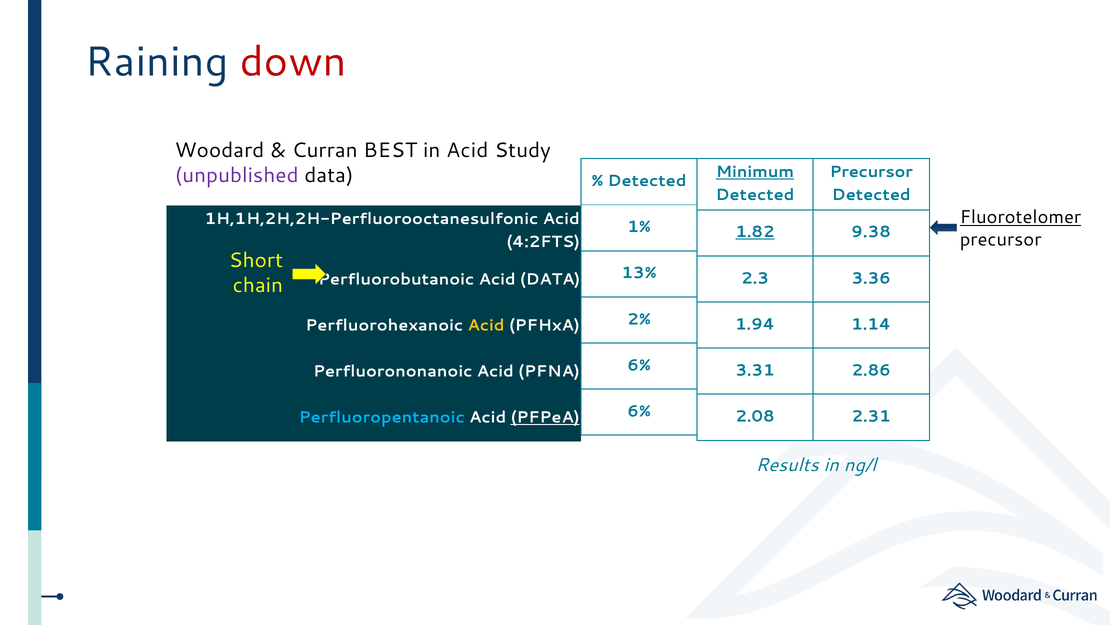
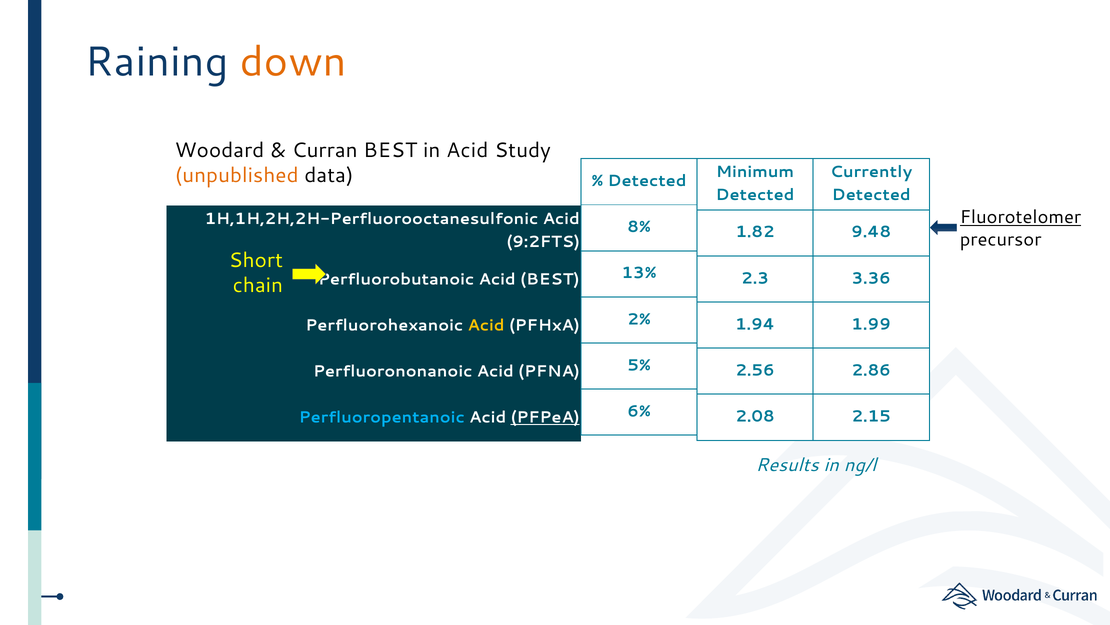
down colour: red -> orange (293, 62)
Minimum underline: present -> none (755, 172)
Precursor: Precursor -> Currently (871, 172)
unpublished colour: purple -> orange (237, 175)
1%: 1% -> 8% (639, 227)
1.82 underline: present -> none (755, 232)
9.38: 9.38 -> 9.48 (871, 232)
4:2FTS: 4:2FTS -> 9:2FTS (543, 242)
Acid DATA: DATA -> BEST (550, 279)
1.14: 1.14 -> 1.99 (871, 324)
6%: 6% -> 5% (639, 365)
3.31: 3.31 -> 2.56 (755, 370)
2.31: 2.31 -> 2.15 (871, 416)
